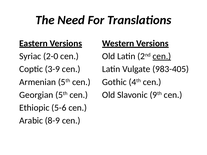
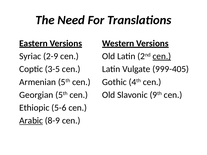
2-0: 2-0 -> 2-9 (51, 56)
3-9: 3-9 -> 3-5 (52, 69)
983-405: 983-405 -> 999-405 (171, 69)
Arabic underline: none -> present (31, 121)
